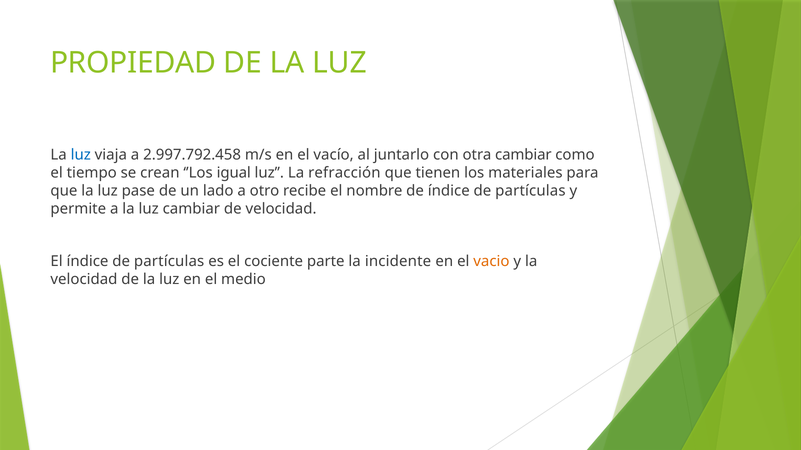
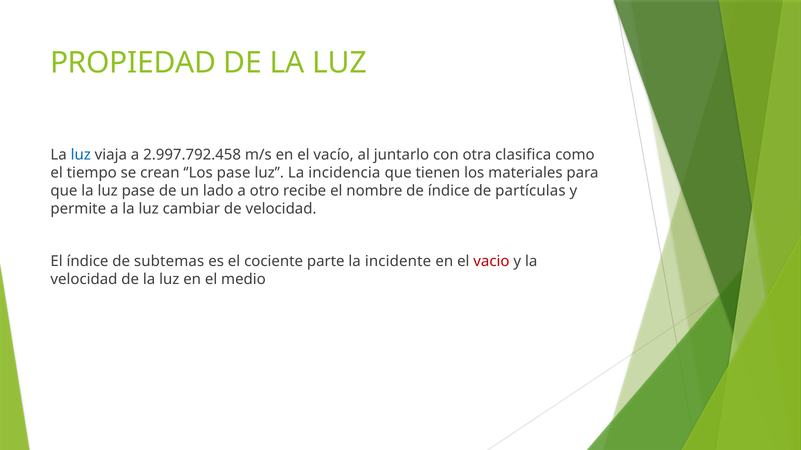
otra cambiar: cambiar -> clasifica (523, 155)
’Los igual: igual -> pase (234, 173)
refracción: refracción -> incidencia (344, 173)
El índice de partículas: partículas -> subtemas (169, 262)
vacio colour: orange -> red (491, 262)
